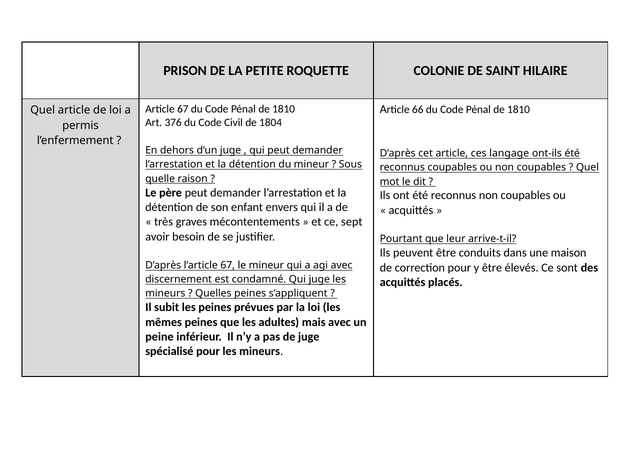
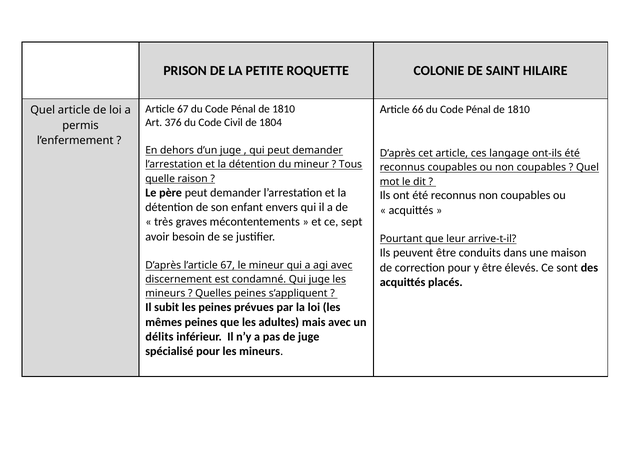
Sous: Sous -> Tous (350, 165)
peine: peine -> délits (159, 337)
